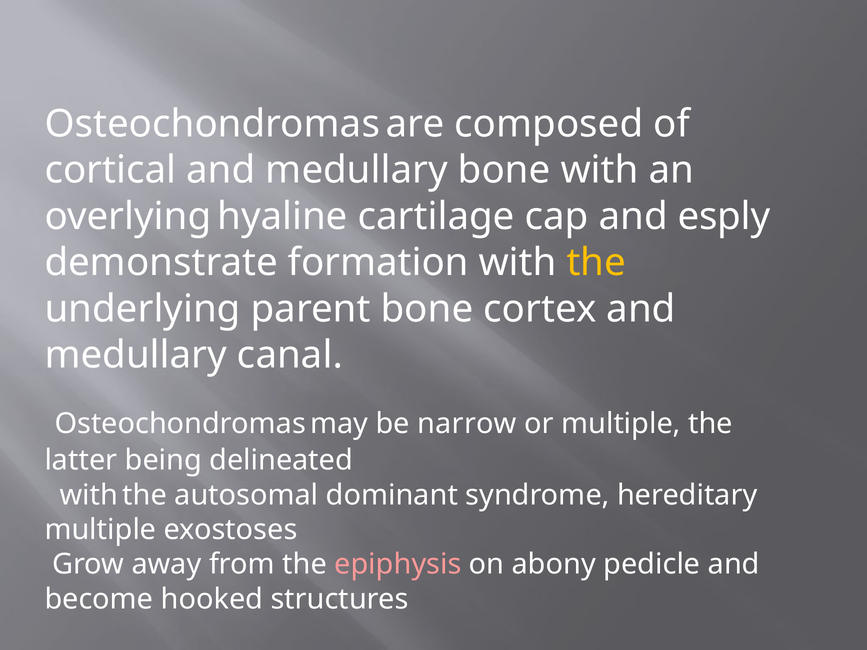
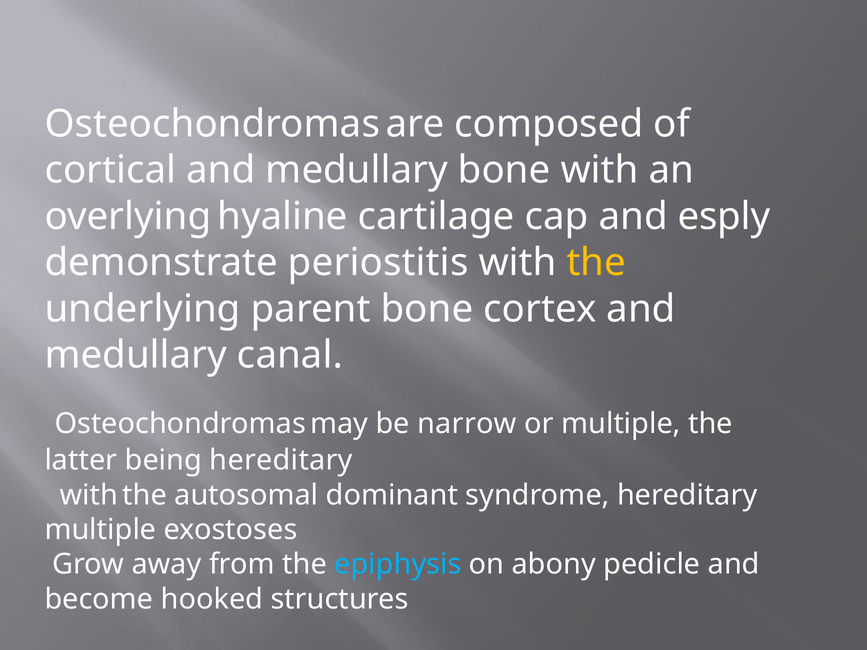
formation: formation -> periostitis (378, 263)
being delineated: delineated -> hereditary (281, 461)
epiphysis colour: pink -> light blue (398, 565)
